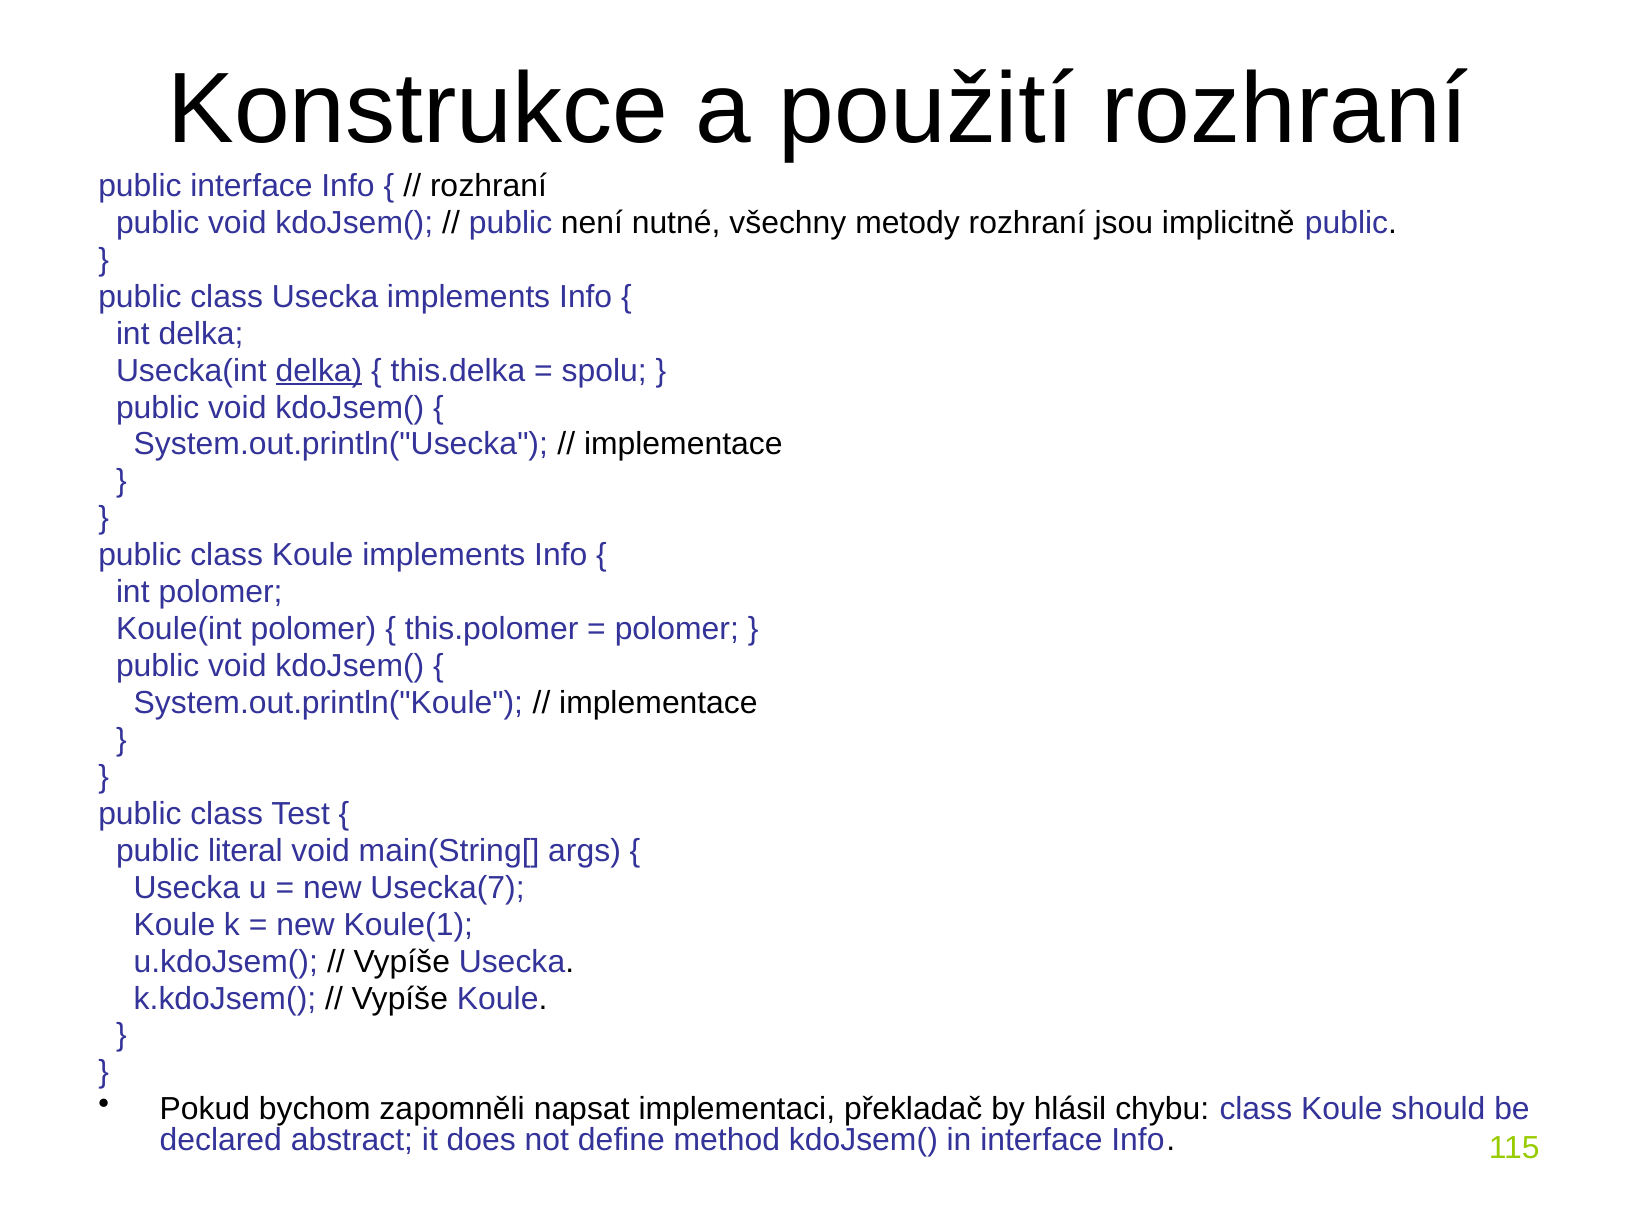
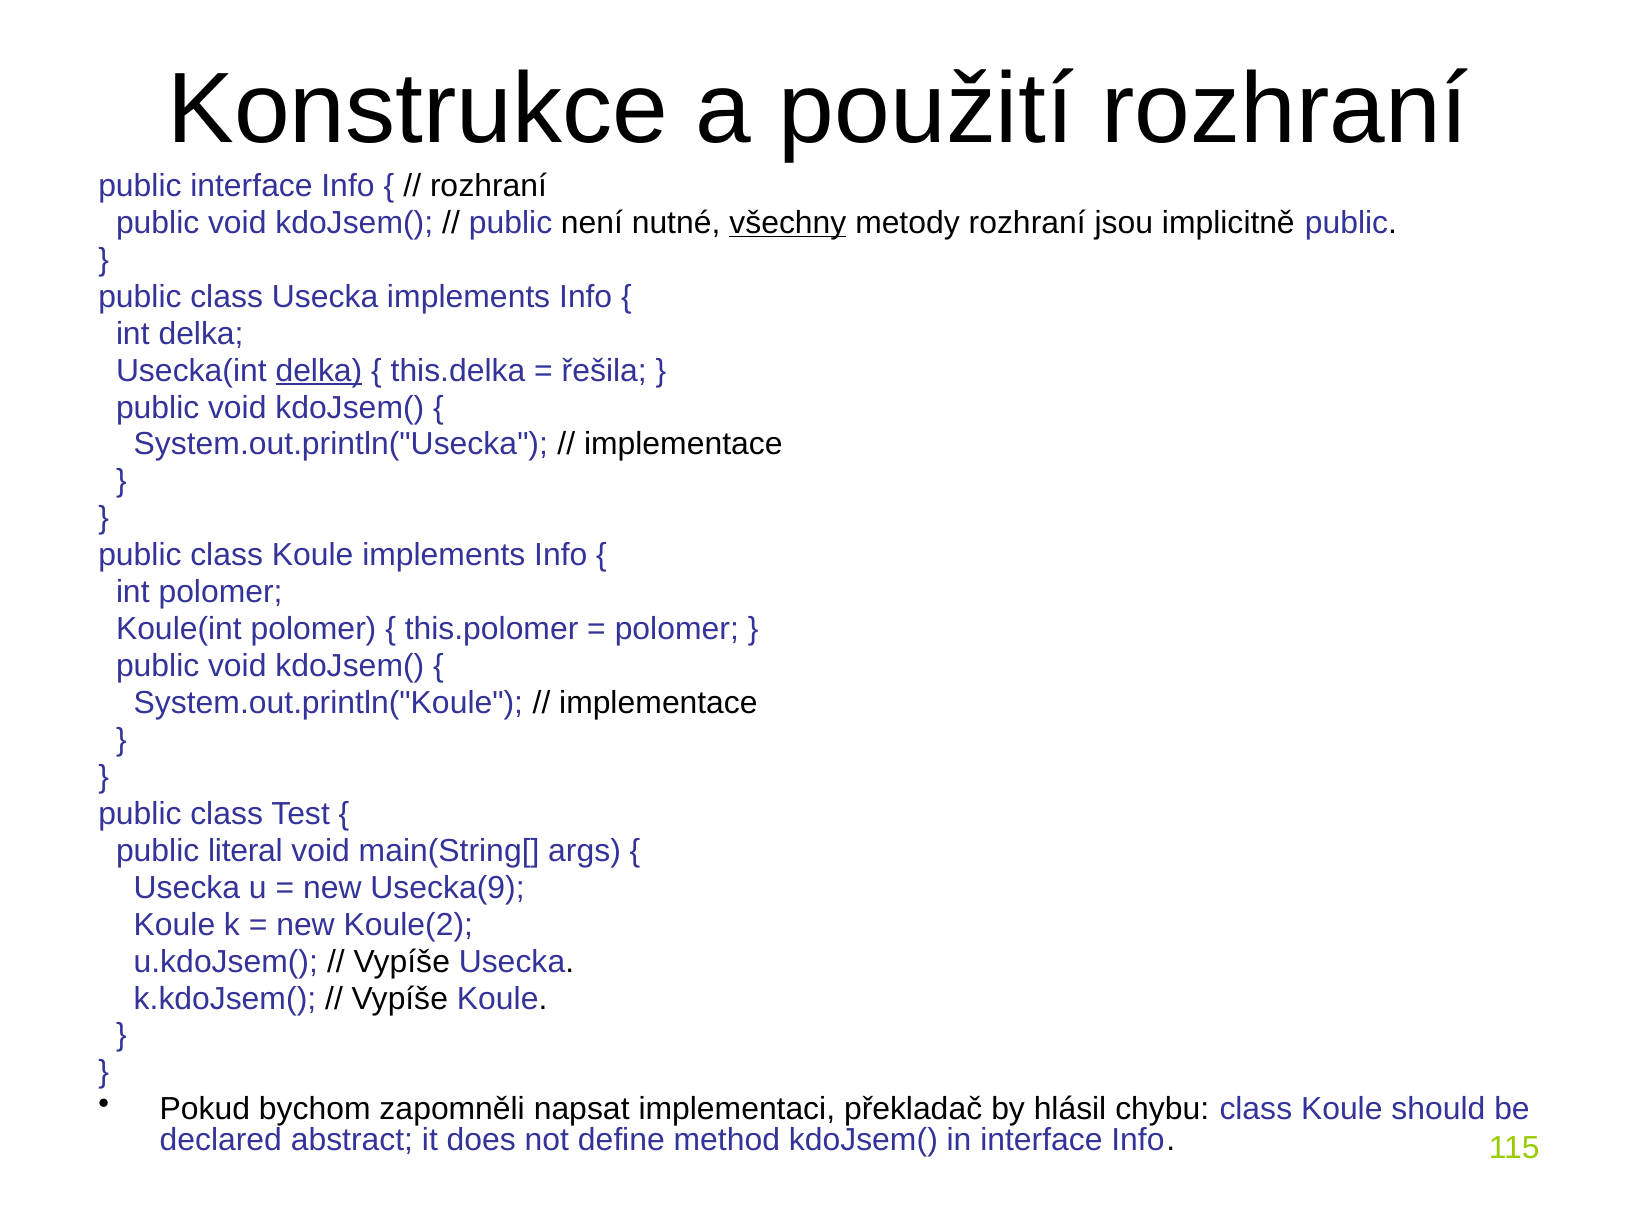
všechny underline: none -> present (788, 223)
spolu: spolu -> řešila (604, 371)
Usecka(7: Usecka(7 -> Usecka(9 (448, 888)
Koule(1: Koule(1 -> Koule(2 (408, 925)
